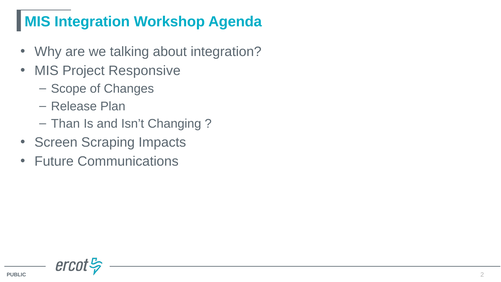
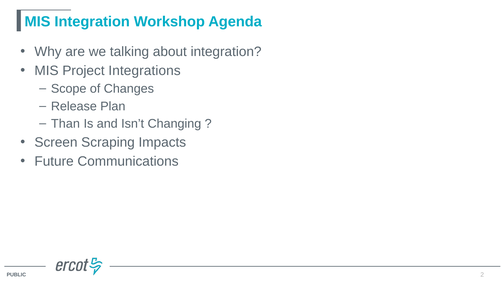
Responsive: Responsive -> Integrations (145, 71)
